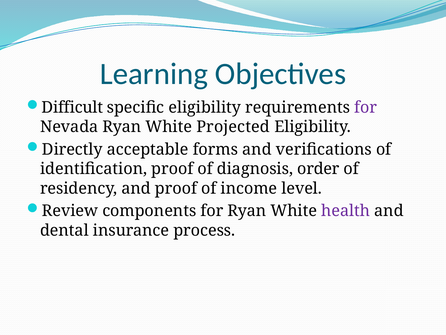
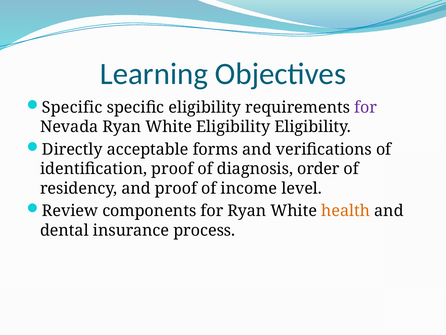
Difficult: Difficult -> Specific (72, 107)
White Projected: Projected -> Eligibility (233, 127)
health colour: purple -> orange (346, 211)
